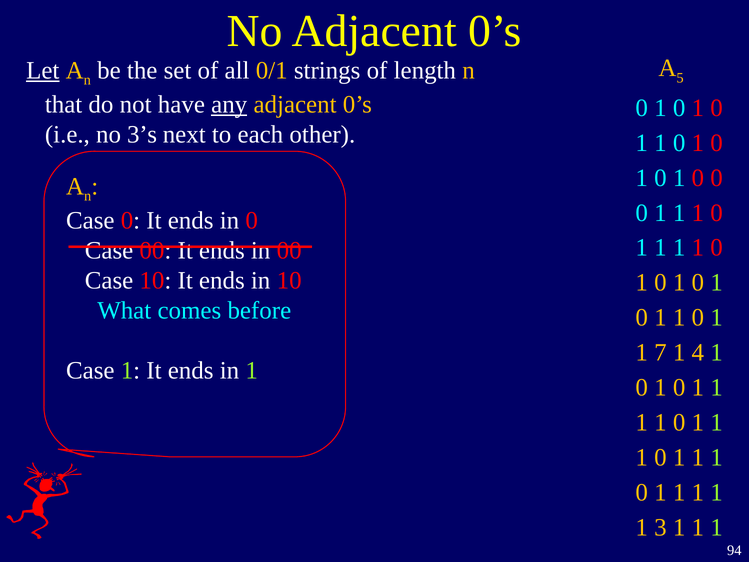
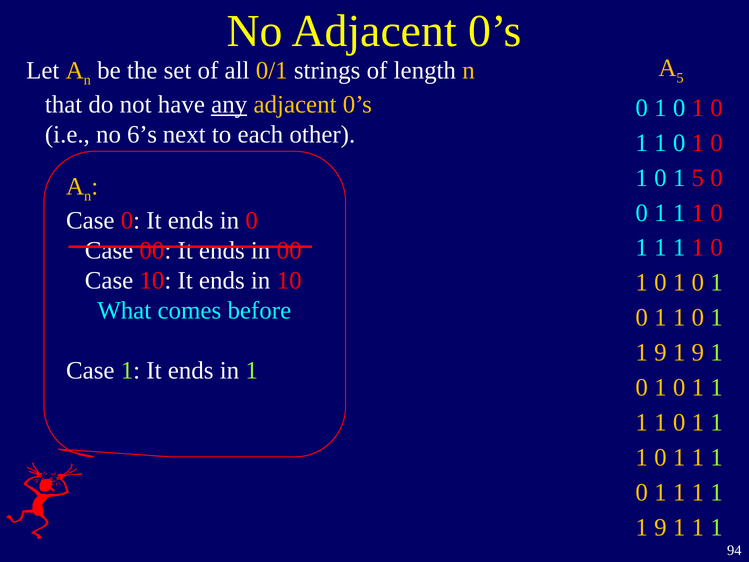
Let underline: present -> none (43, 70)
3’s: 3’s -> 6’s (142, 134)
0: 0 -> 5 (698, 178)
7: 7 -> 9 (660, 352)
4: 4 -> 9 (698, 352)
3: 3 -> 9 (660, 527)
